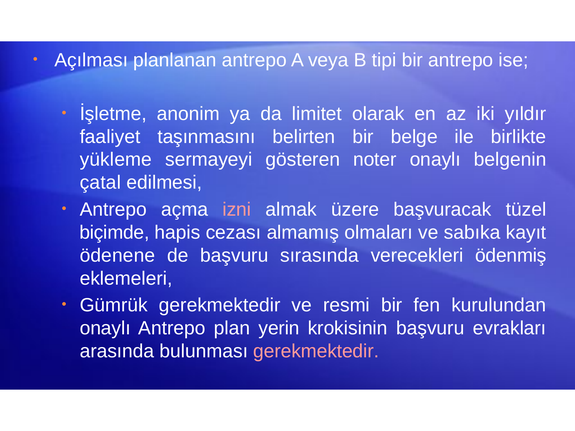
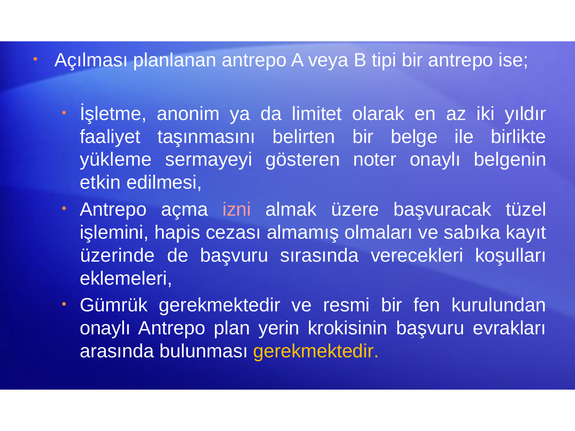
çatal: çatal -> etkin (100, 183)
biçimde: biçimde -> işlemini (114, 233)
ödenene: ödenene -> üzerinde (117, 256)
ödenmiş: ödenmiş -> koşulları (511, 256)
gerekmektedir colour: pink -> yellow (316, 351)
